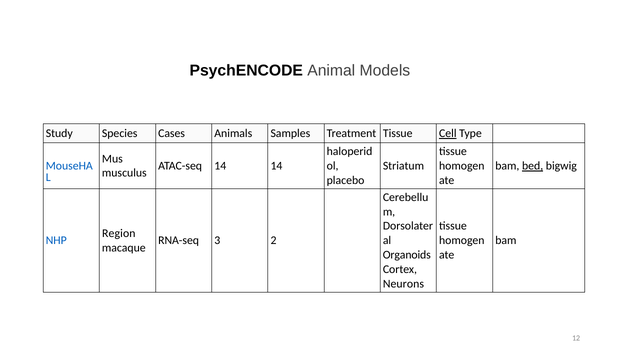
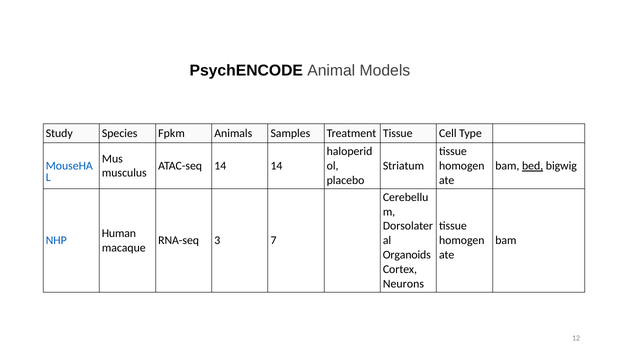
Cases: Cases -> Fpkm (171, 133)
Cell underline: present -> none (448, 133)
Region: Region -> Human (119, 233)
2: 2 -> 7 (274, 240)
